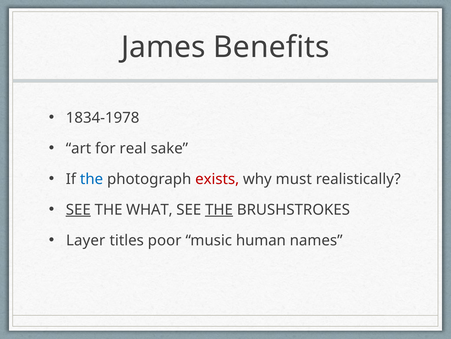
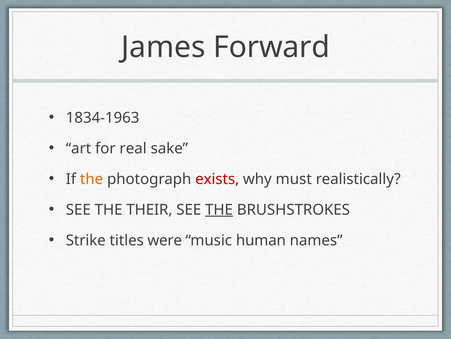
Benefits: Benefits -> Forward (272, 47)
1834-1978: 1834-1978 -> 1834-1963 (103, 118)
the colour: blue -> orange (92, 179)
SEE underline: present -> none (78, 209)
WHAT: WHAT -> THEIR (149, 209)
Layer: Layer -> Strike (86, 240)
poor: poor -> were (165, 240)
